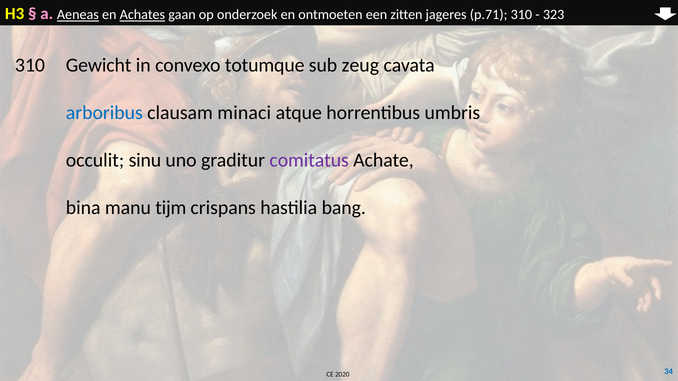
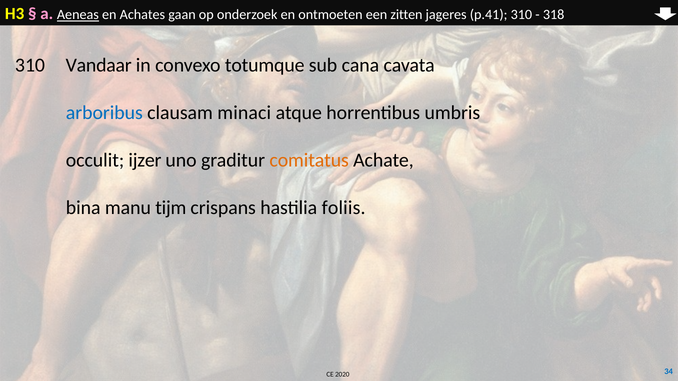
Achates underline: present -> none (142, 15)
p.71: p.71 -> p.41 (489, 15)
323: 323 -> 318 (554, 15)
Gewicht: Gewicht -> Vandaar (99, 66)
zeug: zeug -> cana (360, 66)
sinu: sinu -> ijzer (145, 160)
comitatus colour: purple -> orange (309, 160)
bang: bang -> foliis (344, 208)
